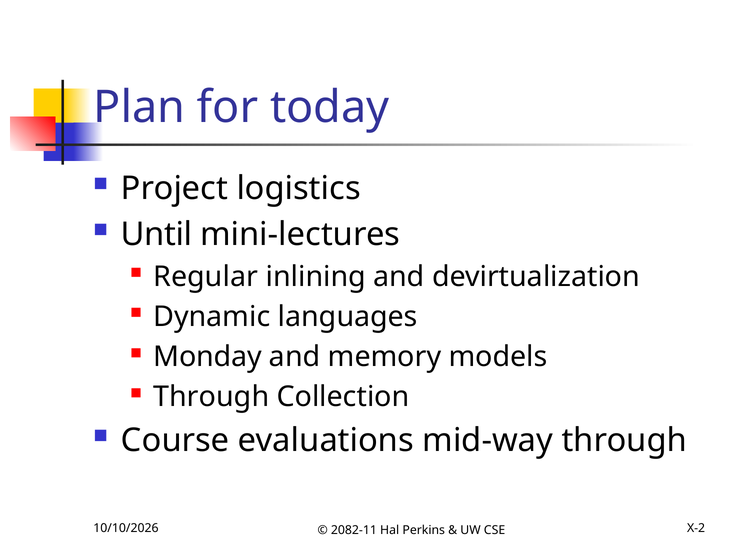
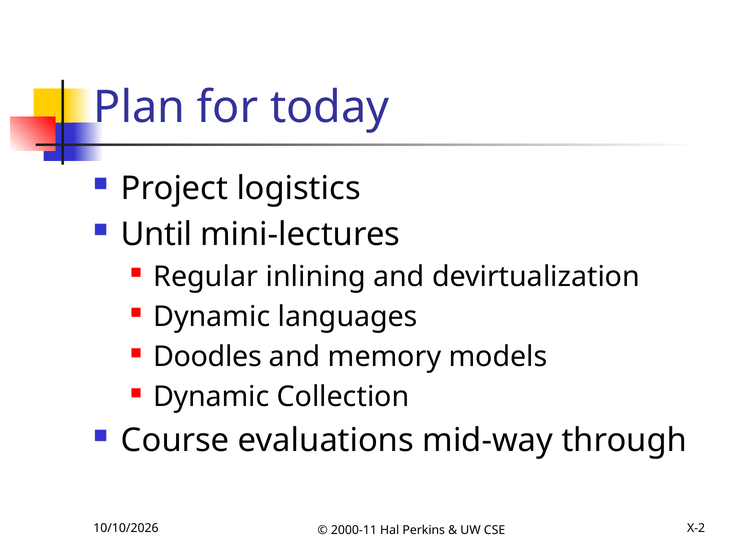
Monday: Monday -> Doodles (208, 357)
Through: Through -> Dynamic (211, 397)
2082-11: 2082-11 -> 2000-11 (354, 530)
